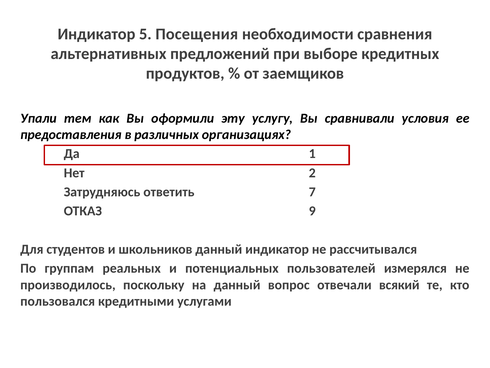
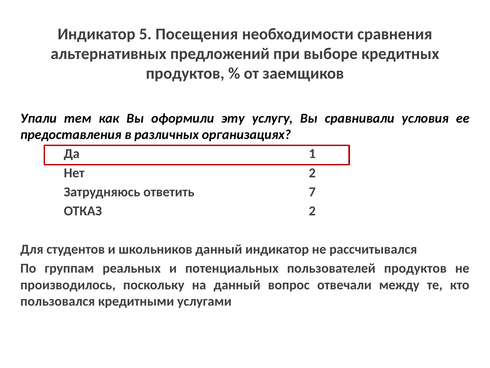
ОТКАЗ 9: 9 -> 2 (312, 211)
пользователей измерялся: измерялся -> продуктов (415, 268)
всякий: всякий -> между (399, 284)
